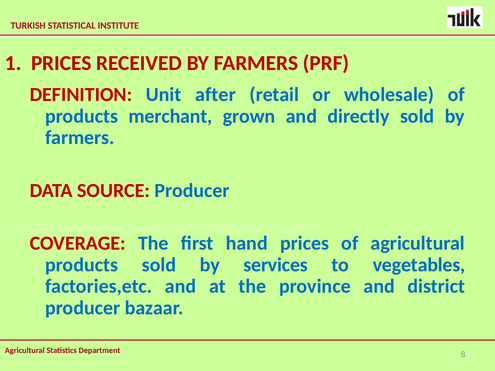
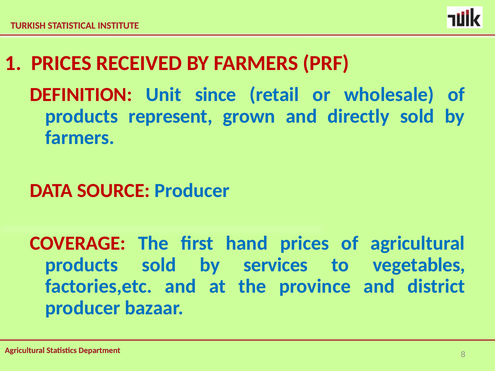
after: after -> since (216, 95)
merchant: merchant -> represent (171, 116)
